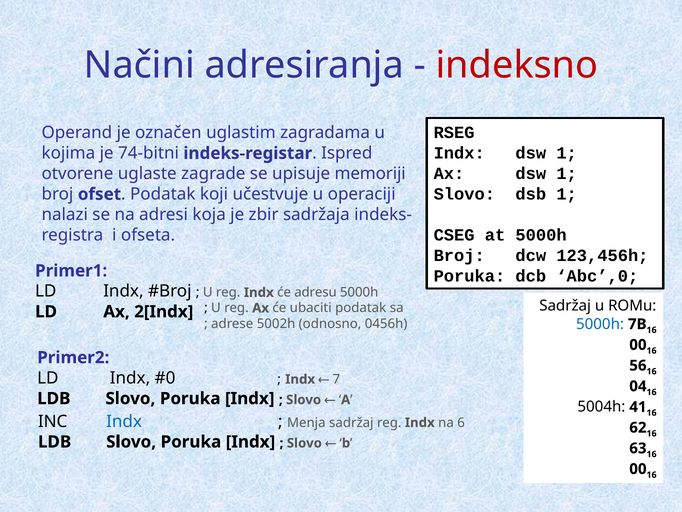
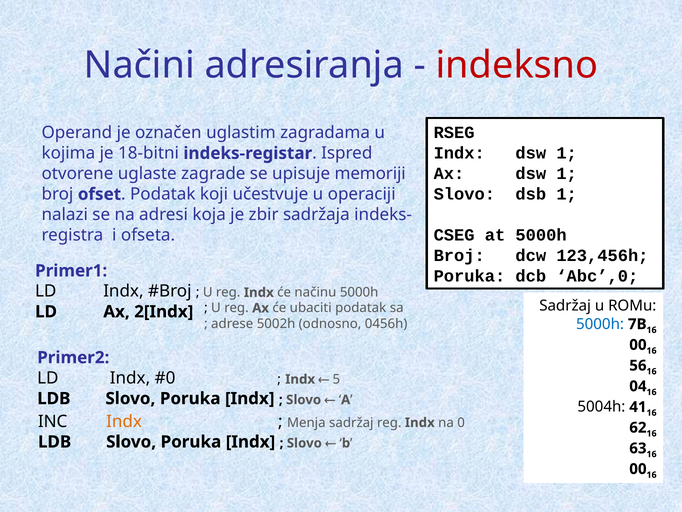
74-bitni: 74-bitni -> 18-bitni (149, 153)
adresu: adresu -> načinu (315, 292)
7: 7 -> 5 (336, 379)
Indx colour: blue -> orange (124, 421)
6: 6 -> 0 (461, 422)
